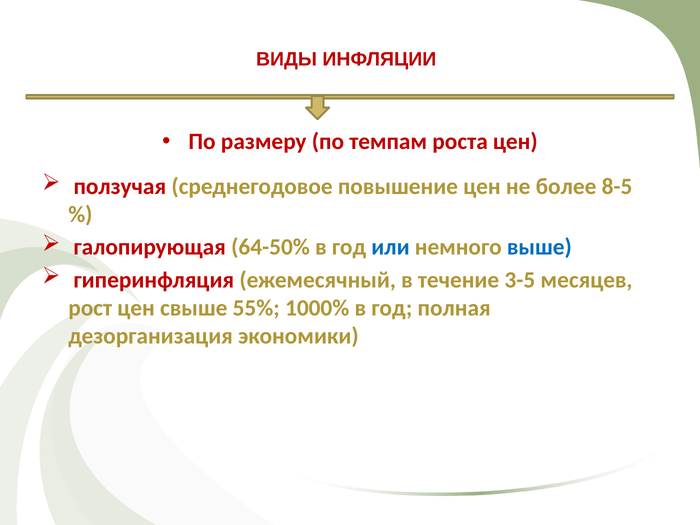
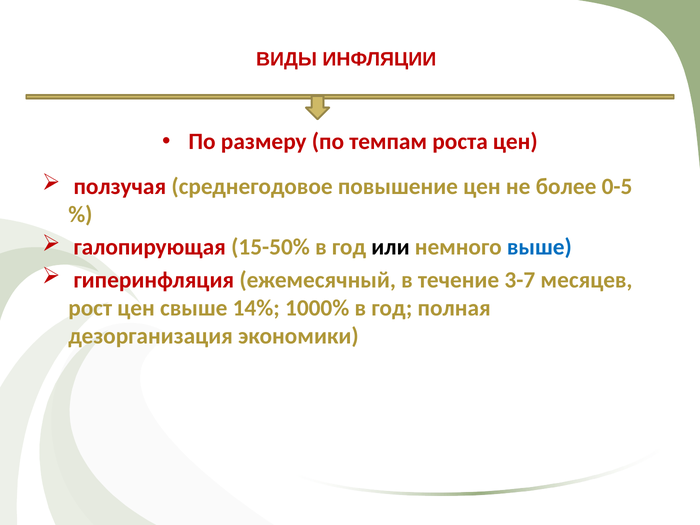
8-5: 8-5 -> 0-5 (617, 187)
64-50%: 64-50% -> 15-50% (271, 247)
или colour: blue -> black (390, 247)
3-5: 3-5 -> 3-7 (520, 280)
55%: 55% -> 14% (256, 308)
